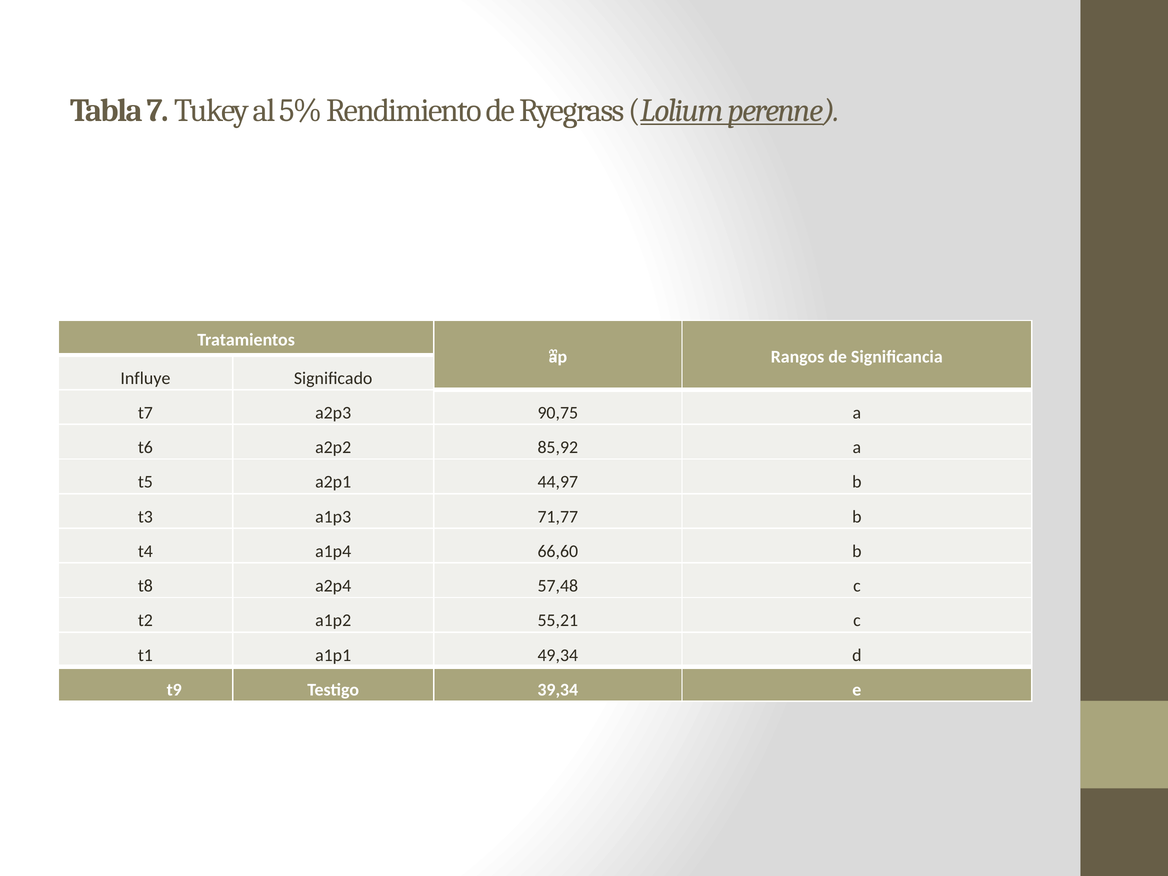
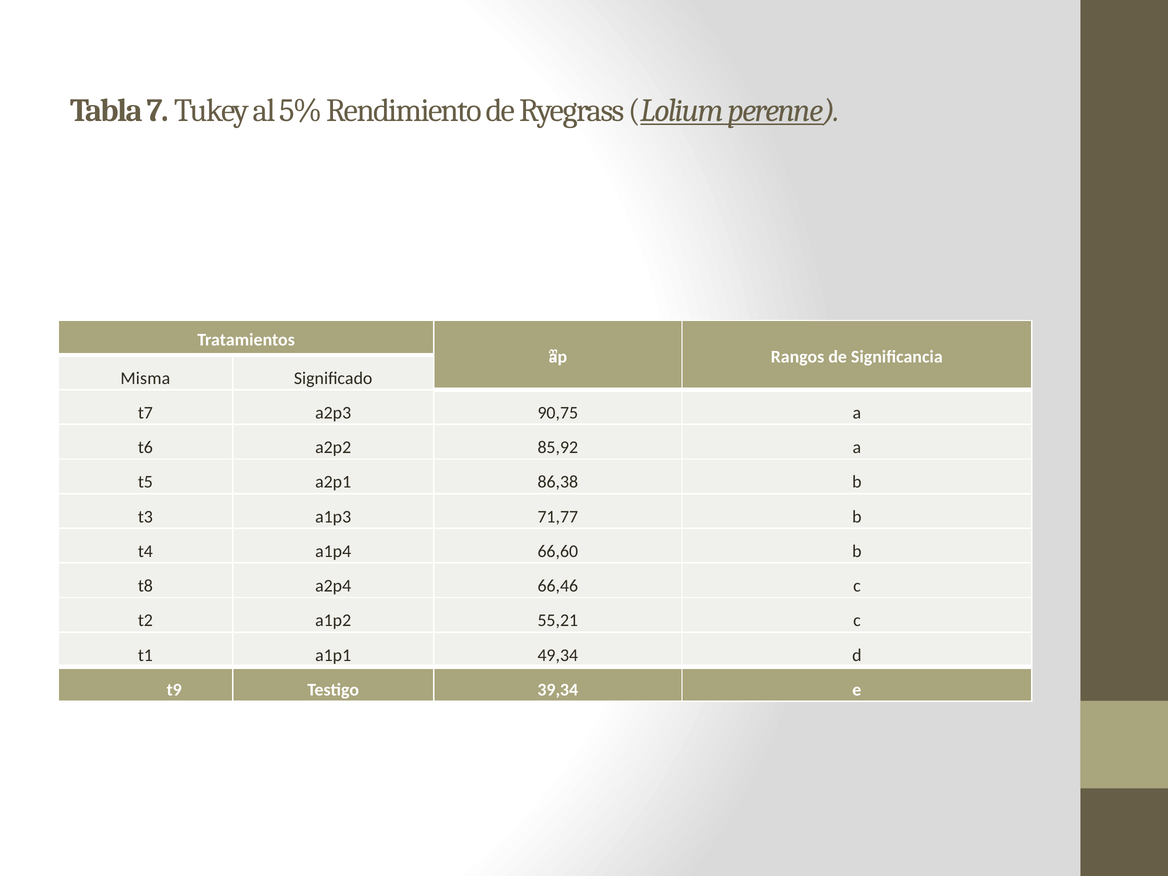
Influye: Influye -> Misma (145, 378)
44,97: 44,97 -> 86,38 (558, 482)
57,48: 57,48 -> 66,46 (558, 586)
